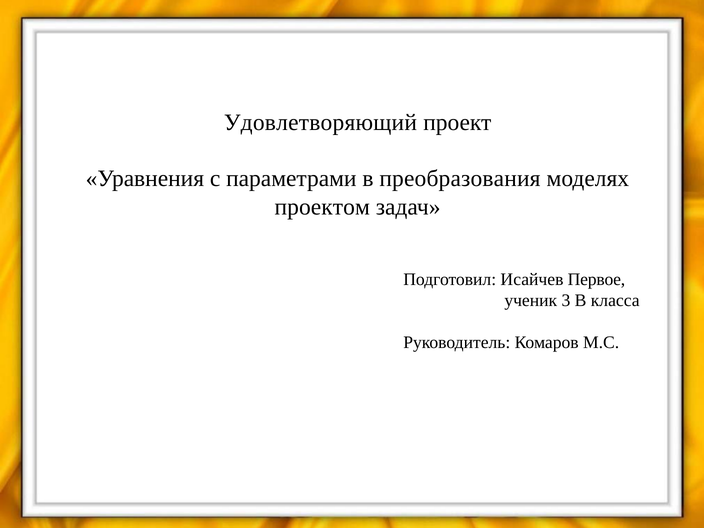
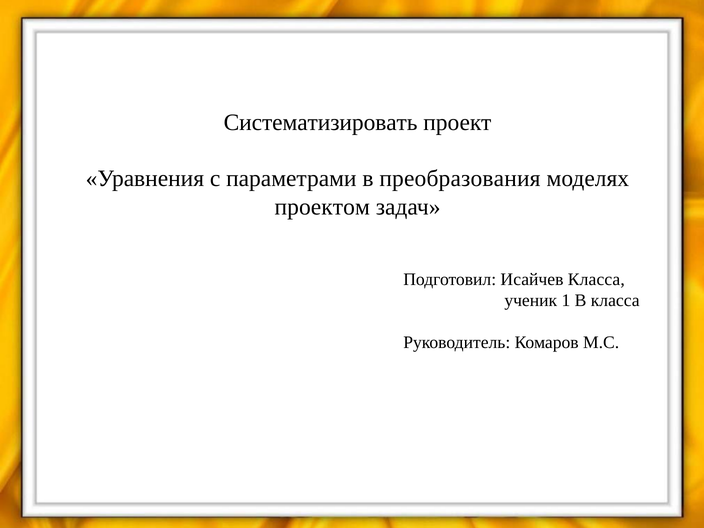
Удовлетворяющий: Удовлетворяющий -> Систематизировать (321, 122)
Исайчев Первое: Первое -> Класса (596, 279)
3: 3 -> 1 (566, 300)
